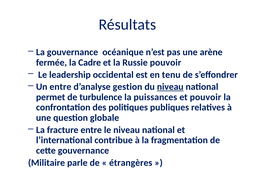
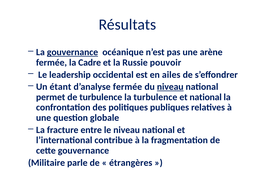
gouvernance underline: none -> present (73, 52)
tenu: tenu -> ailes (171, 75)
Un entre: entre -> étant (60, 87)
d’analyse gestion: gestion -> fermée (128, 87)
la puissances: puissances -> turbulence (155, 97)
et pouvoir: pouvoir -> national (206, 97)
